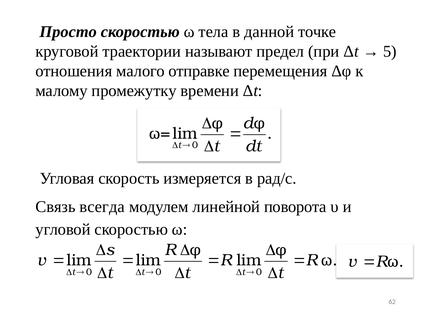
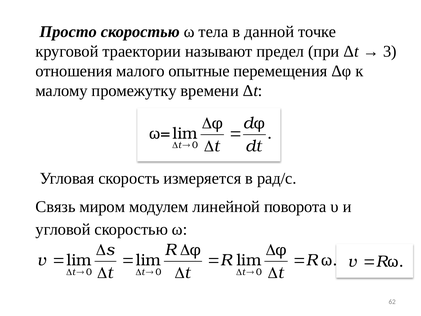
5: 5 -> 3 (390, 51)
отправке: отправке -> опытные (199, 71)
всегда: всегда -> миром (102, 207)
